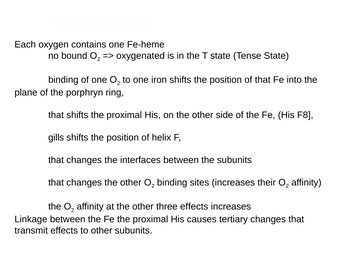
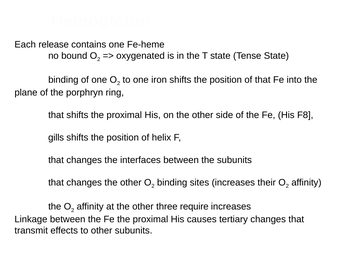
oxygen: oxygen -> release (54, 44)
three effects: effects -> require (194, 206)
